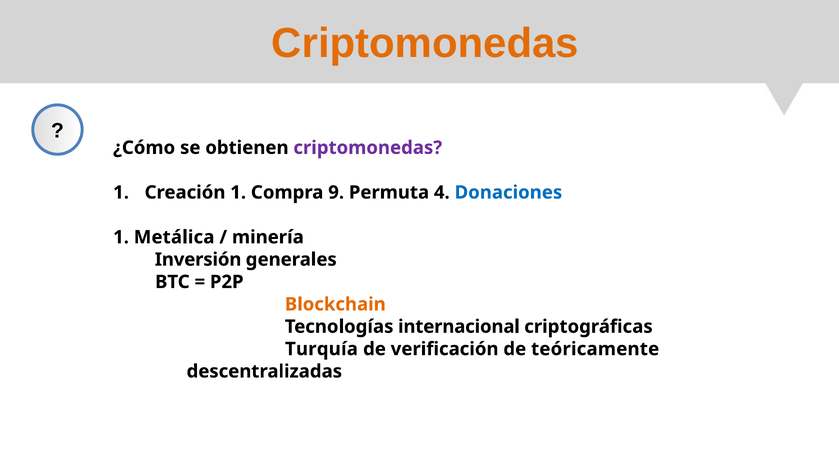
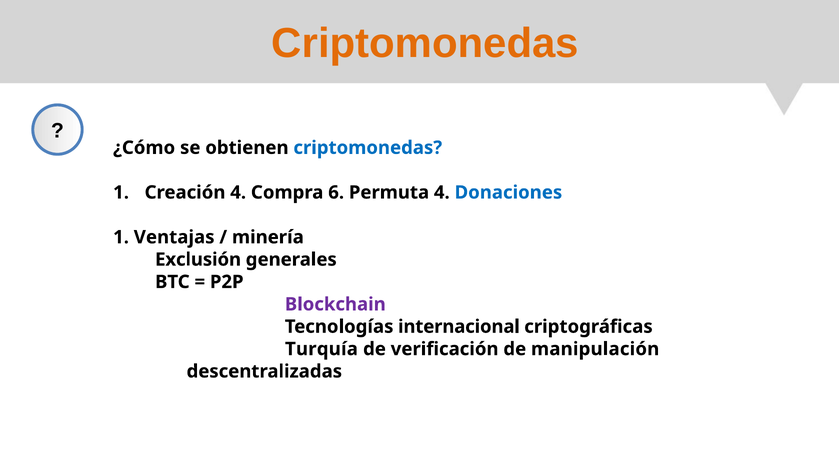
criptomonedas colour: purple -> blue (368, 148)
Creación 1: 1 -> 4 (238, 192)
9: 9 -> 6 (336, 192)
Metálica: Metálica -> Ventajas (174, 237)
Inversión: Inversión -> Exclusión (198, 260)
Blockchain colour: orange -> purple (335, 304)
teóricamente: teóricamente -> manipulación (595, 349)
